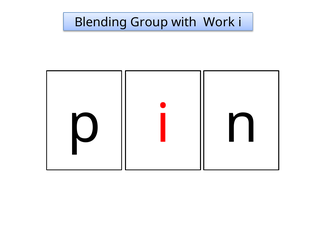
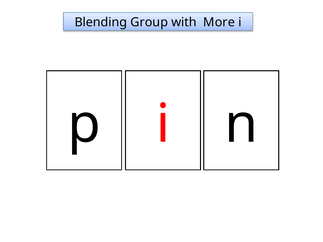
Work: Work -> More (219, 22)
